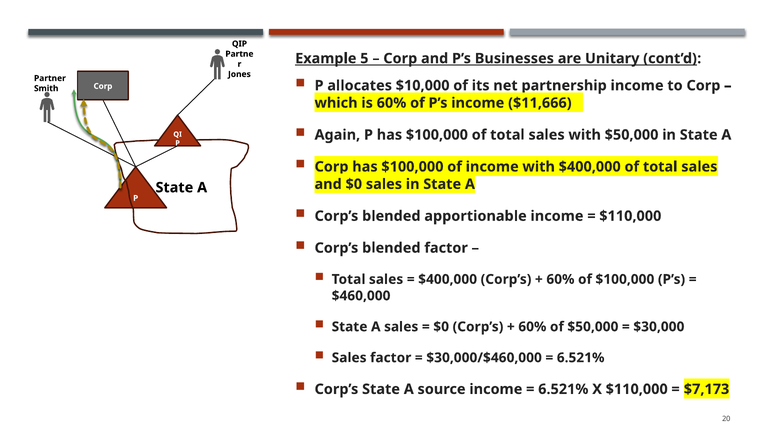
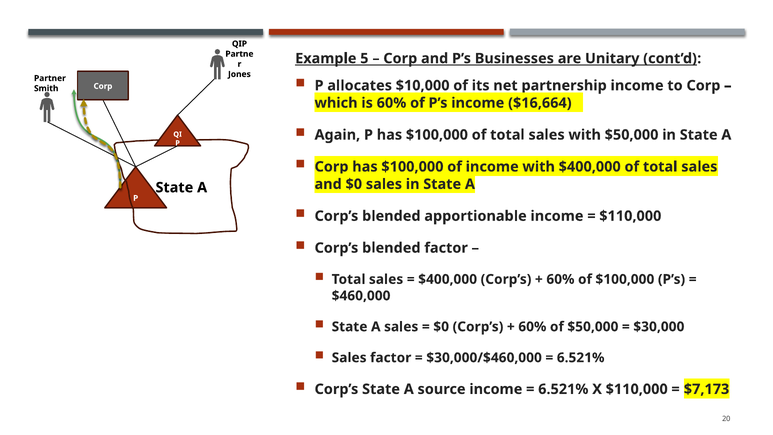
$11,666: $11,666 -> $16,664 (540, 103)
